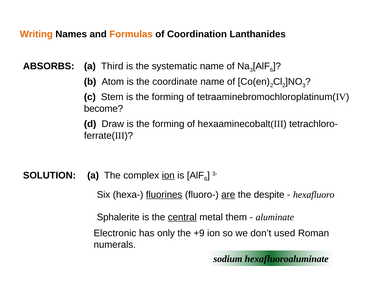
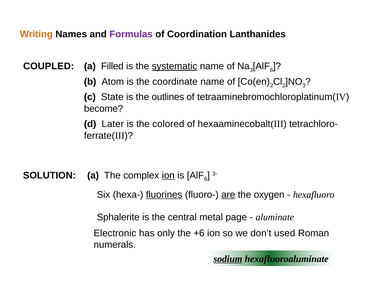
Formulas colour: orange -> purple (131, 34)
ABSORBS: ABSORBS -> COUPLED (49, 66)
Third: Third -> Filled (112, 66)
systematic underline: none -> present (175, 66)
Stem: Stem -> State (112, 97)
forming: forming -> outlines (168, 97)
Draw: Draw -> Later (113, 124)
forming: forming -> colored (168, 124)
despite: despite -> oxygen (269, 194)
central underline: present -> none (182, 217)
them: them -> page (236, 217)
+9: +9 -> +6 (199, 233)
sodium underline: none -> present (228, 259)
